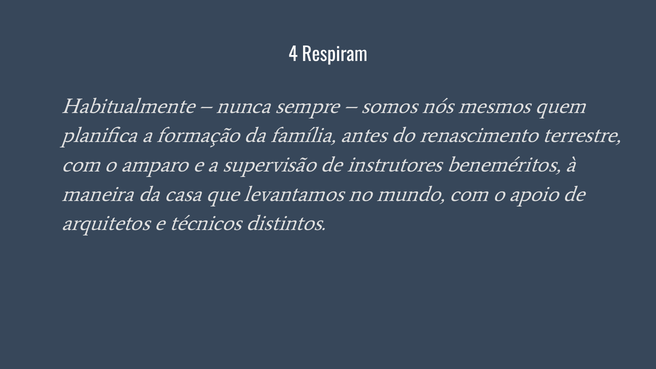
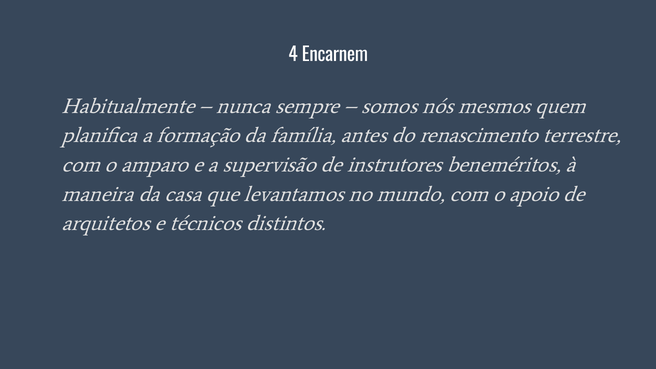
Respiram: Respiram -> Encarnem (335, 55)
